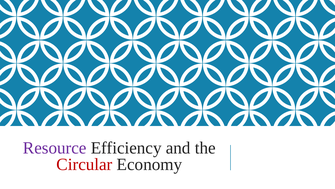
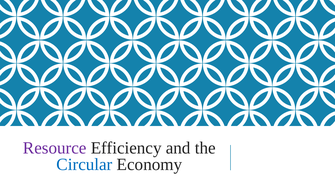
Circular colour: red -> blue (84, 164)
